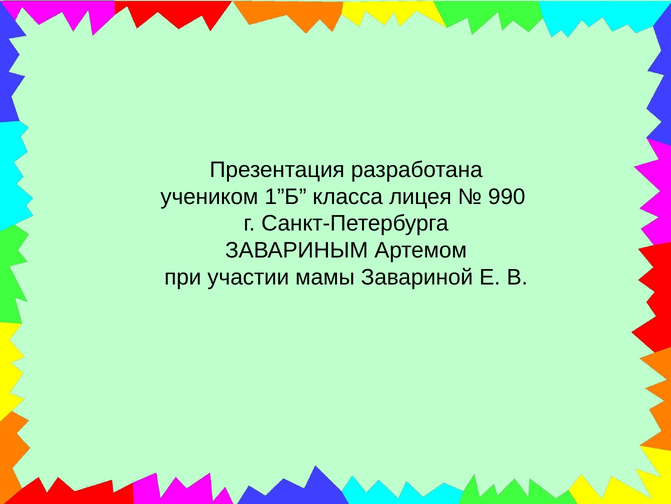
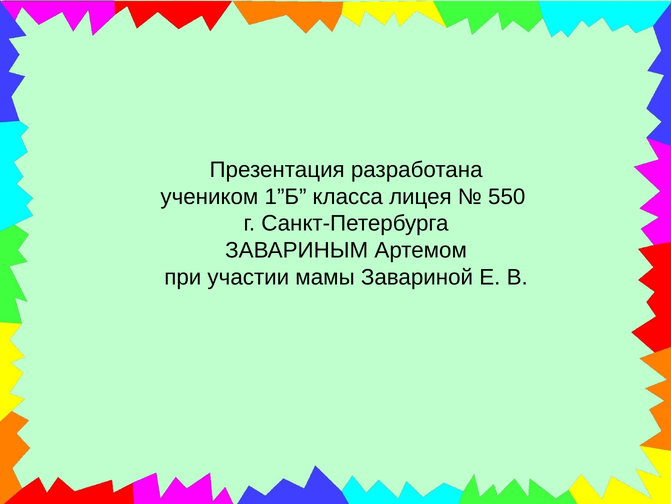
990: 990 -> 550 (507, 196)
